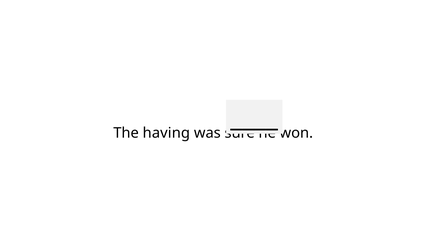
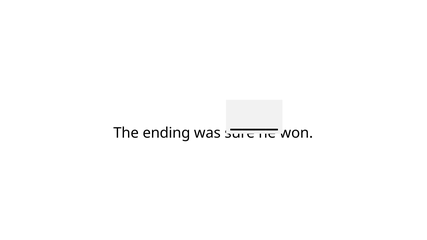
having: having -> ending (166, 133)
